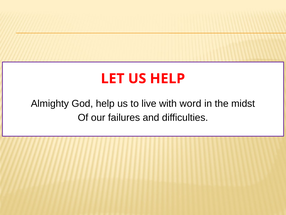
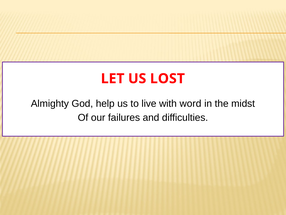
US HELP: HELP -> LOST (167, 78)
